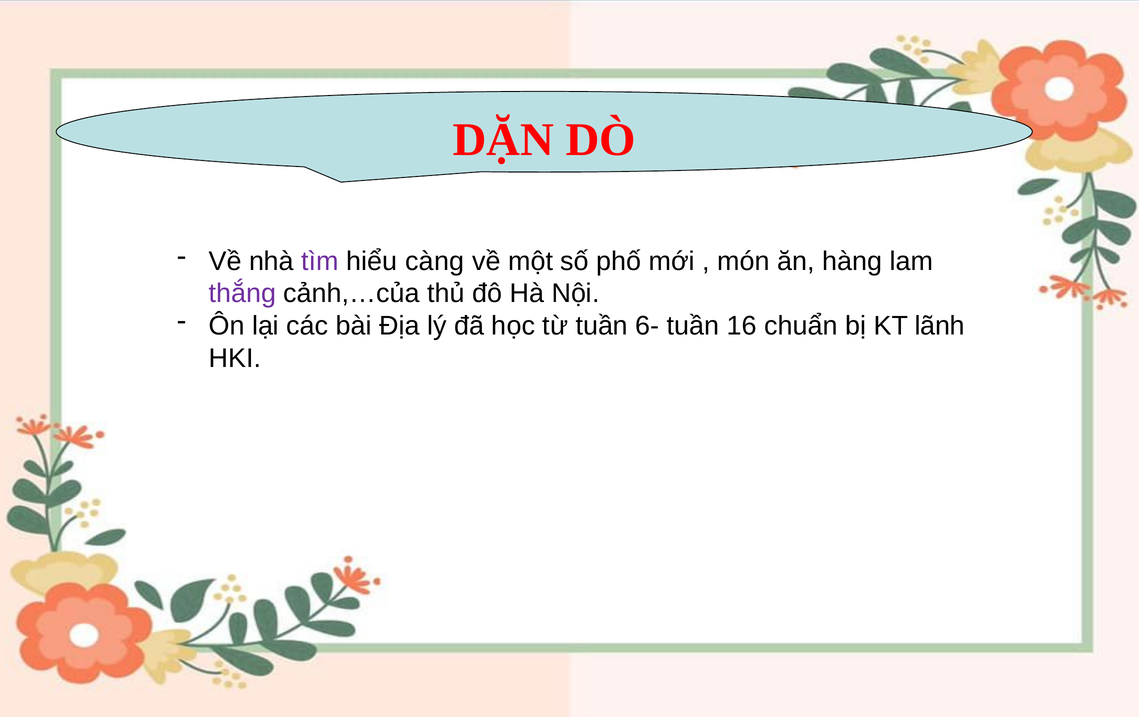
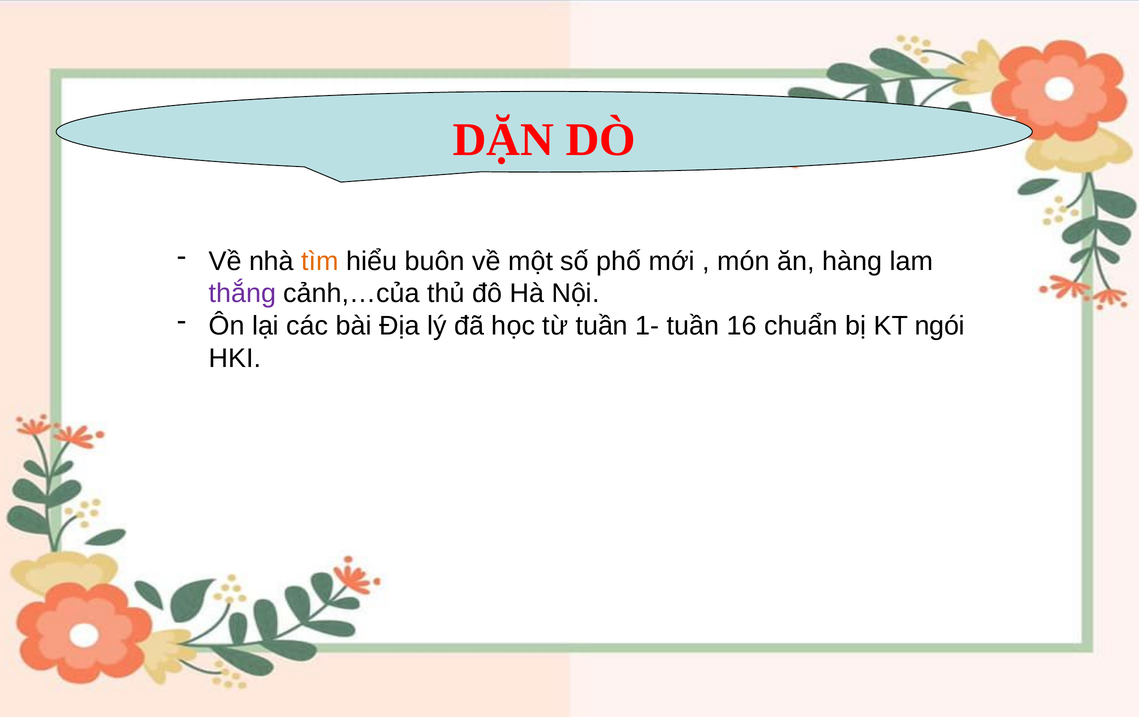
tìm colour: purple -> orange (320, 261)
càng: càng -> buôn (435, 261)
6-: 6- -> 1- (647, 326)
lãnh: lãnh -> ngói (940, 326)
